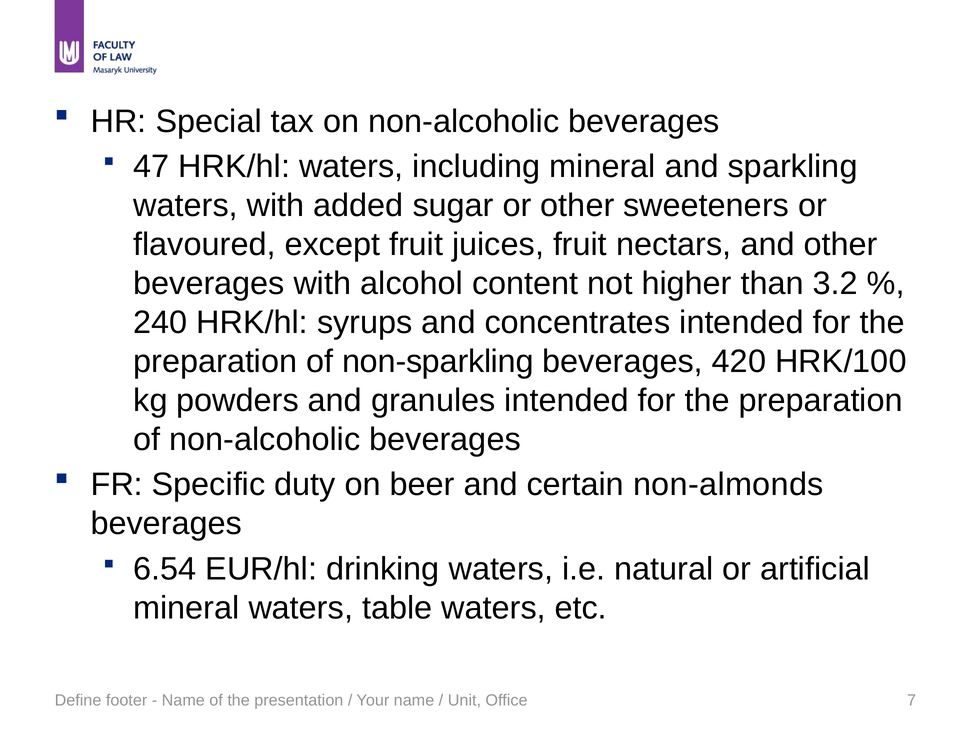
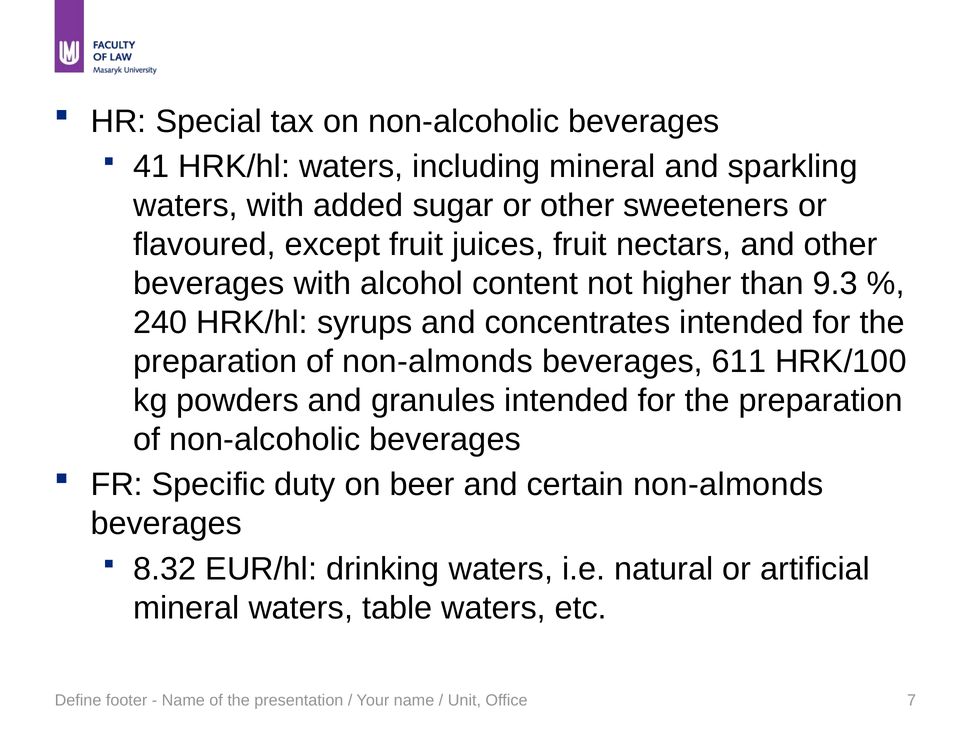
47: 47 -> 41 (151, 167)
3.2: 3.2 -> 9.3 (835, 283)
of non-sparkling: non-sparkling -> non-almonds (438, 361)
420: 420 -> 611 (739, 361)
6.54: 6.54 -> 8.32 (165, 569)
